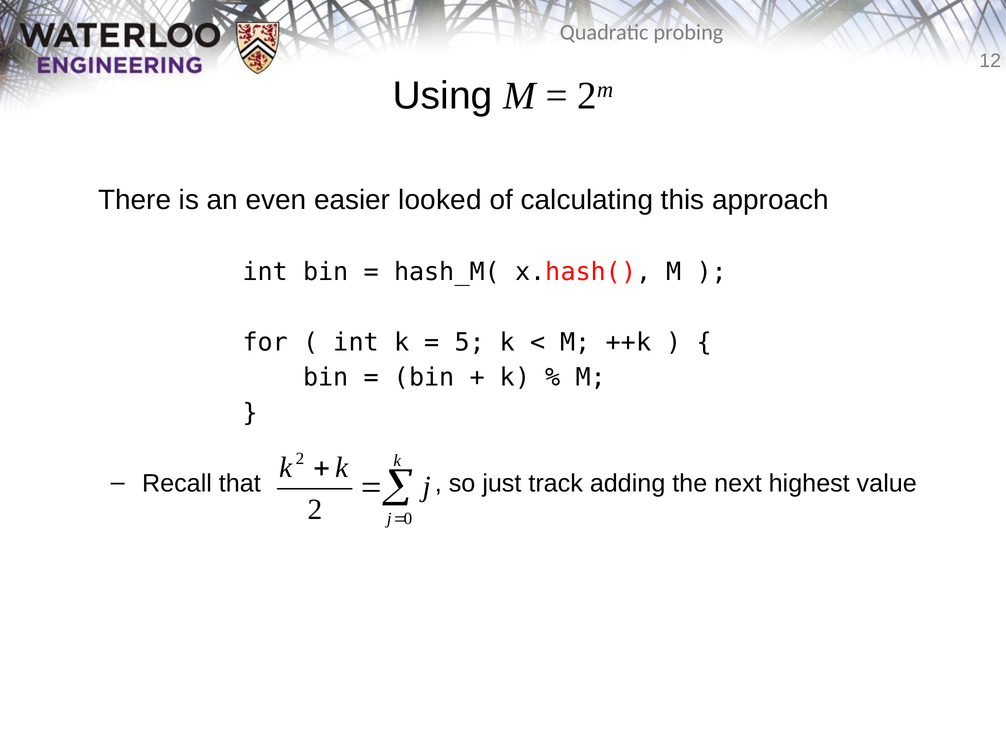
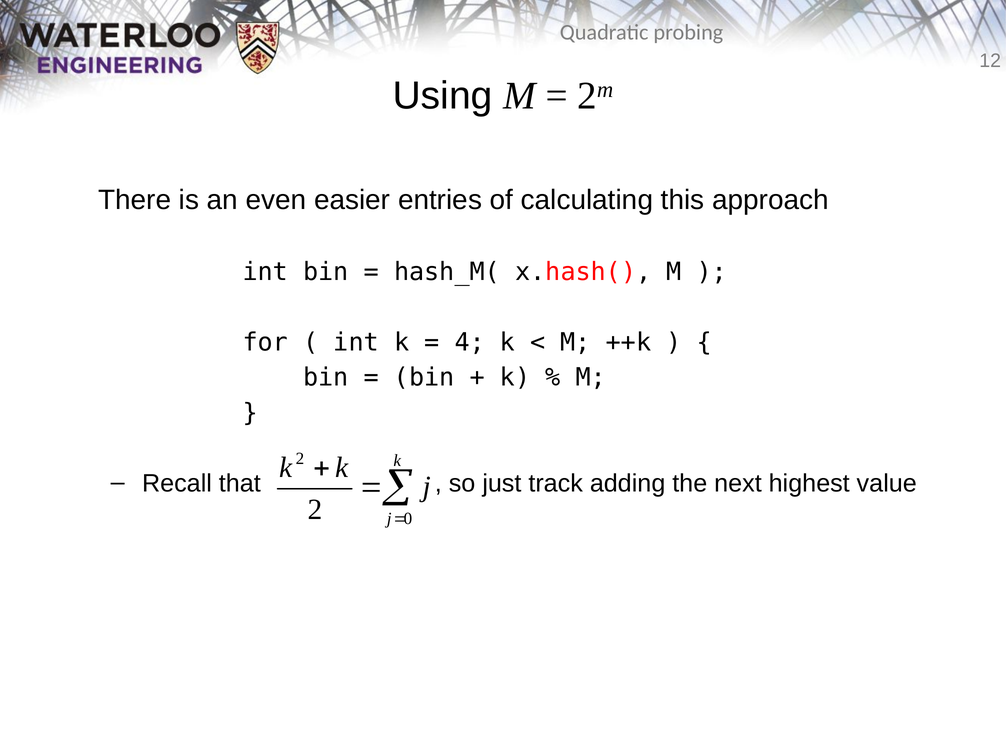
looked: looked -> entries (440, 200)
5: 5 -> 4 (470, 342)
